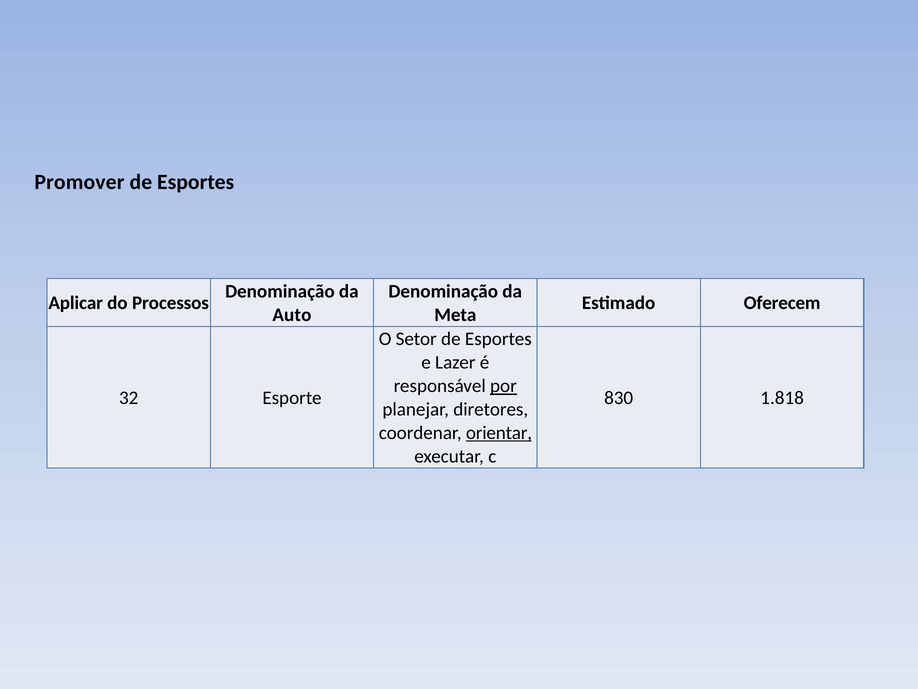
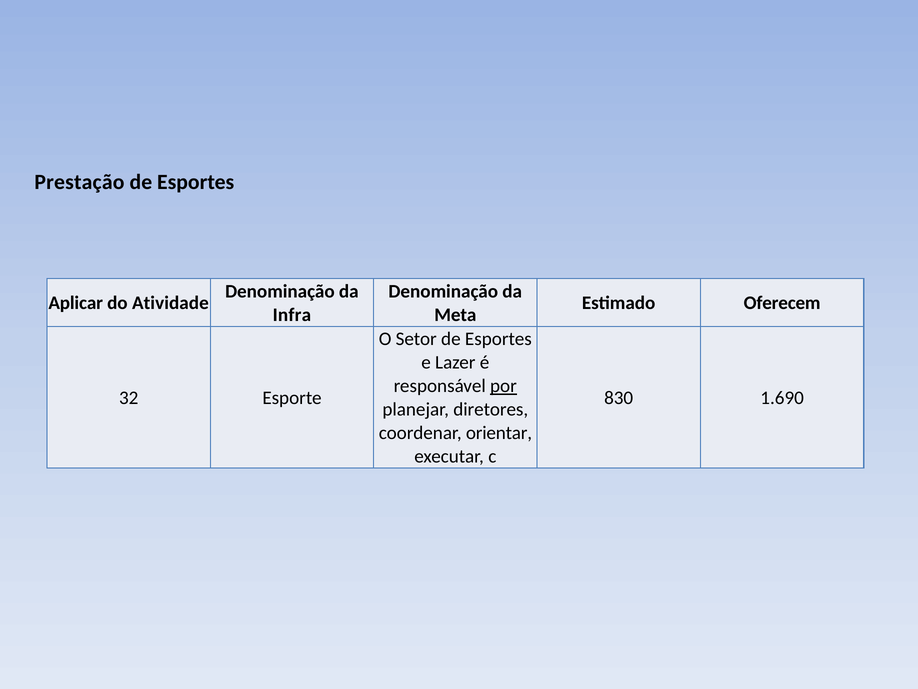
Promover: Promover -> Prestação (79, 182)
Processos: Processos -> Atividade (170, 303)
Auto: Auto -> Infra (292, 315)
1.818: 1.818 -> 1.690 (782, 397)
orientar underline: present -> none (499, 433)
